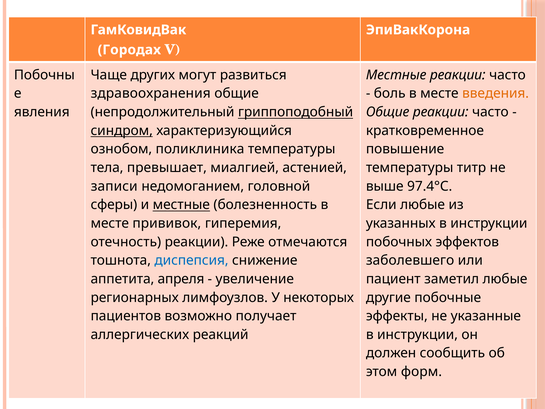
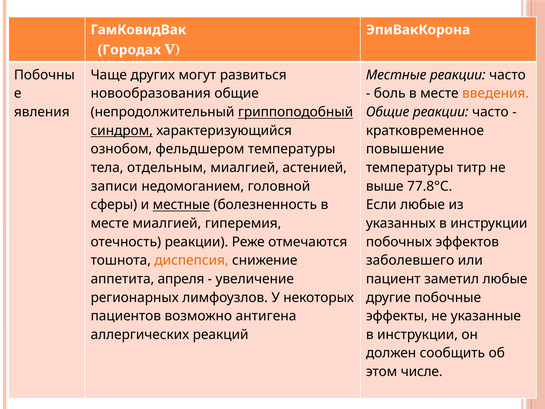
здравоохранения: здравоохранения -> новообразования (151, 93)
поликлиника: поликлиника -> фельдшером (200, 149)
превышает: превышает -> отдельным (167, 168)
97.4°С: 97.4°С -> 77.8°С (430, 186)
месте прививок: прививок -> миалгией (167, 223)
диспепсия colour: blue -> orange (192, 260)
получает: получает -> антигена (266, 316)
форм: форм -> числе (422, 371)
